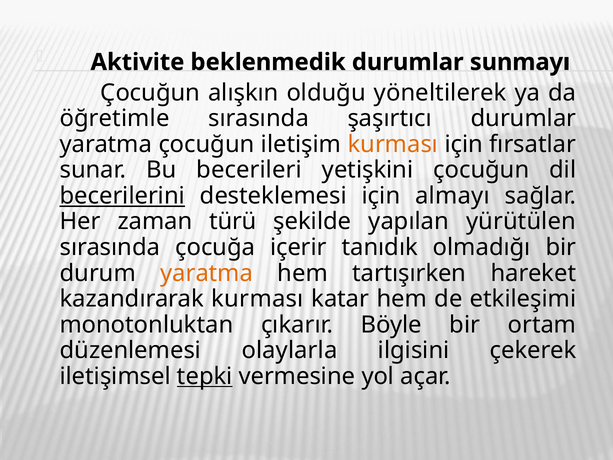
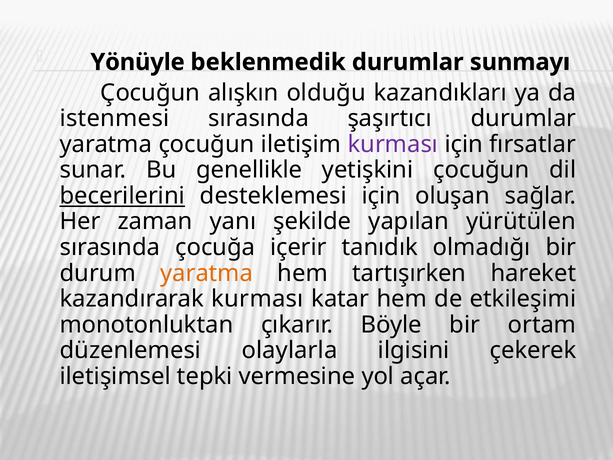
Aktivite: Aktivite -> Yönüyle (138, 62)
yöneltilerek: yöneltilerek -> kazandıkları (440, 93)
öğretimle: öğretimle -> istenmesi (115, 118)
kurması colour: orange -> purple (393, 144)
becerileri: becerileri -> genellikle (249, 170)
almayı: almayı -> oluşan (453, 196)
türü: türü -> yanı (233, 221)
tepki underline: present -> none (205, 376)
